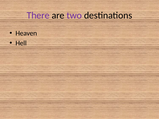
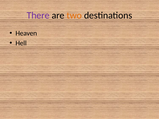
two colour: purple -> orange (74, 15)
